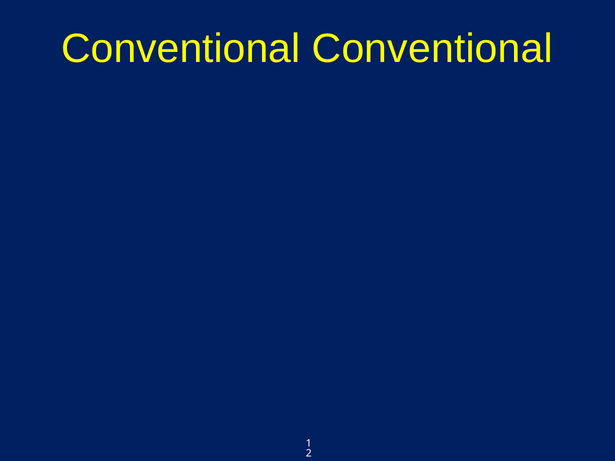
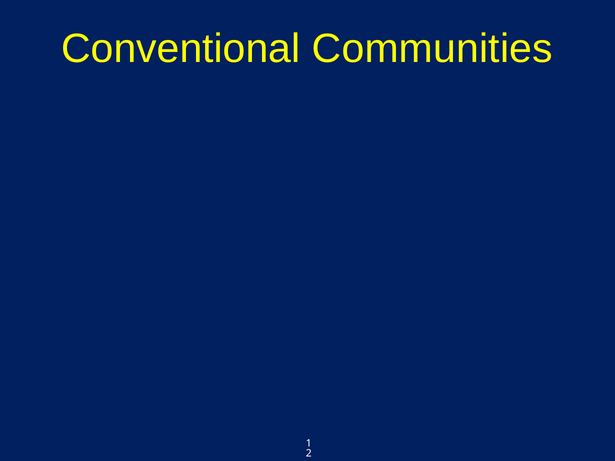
Conventional Conventional: Conventional -> Communities (432, 49)
